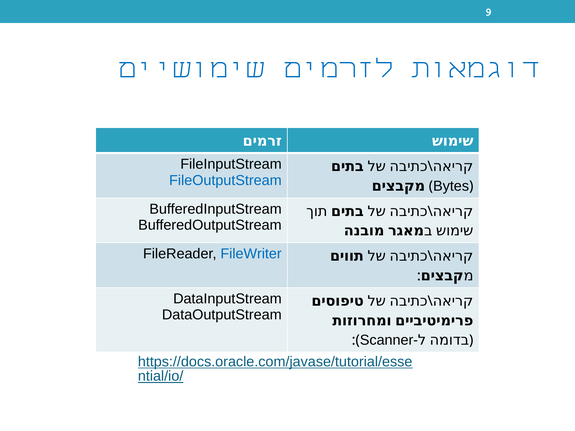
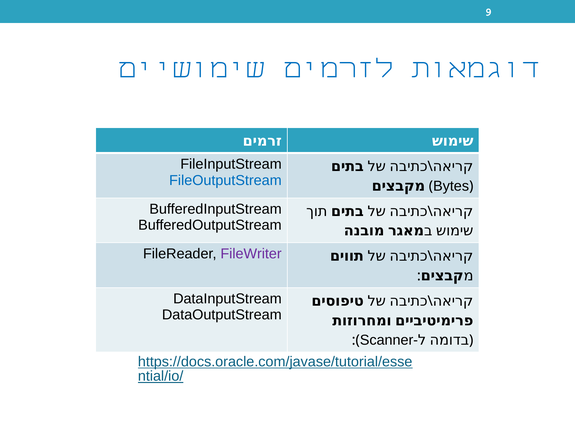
FileWriter colour: blue -> purple (251, 254)
